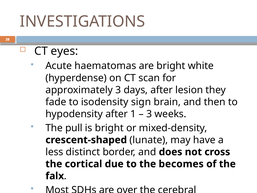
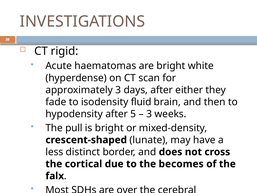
eyes: eyes -> rigid (65, 51)
lesion: lesion -> either (189, 90)
sign: sign -> fluid (141, 102)
1: 1 -> 5 (133, 114)
